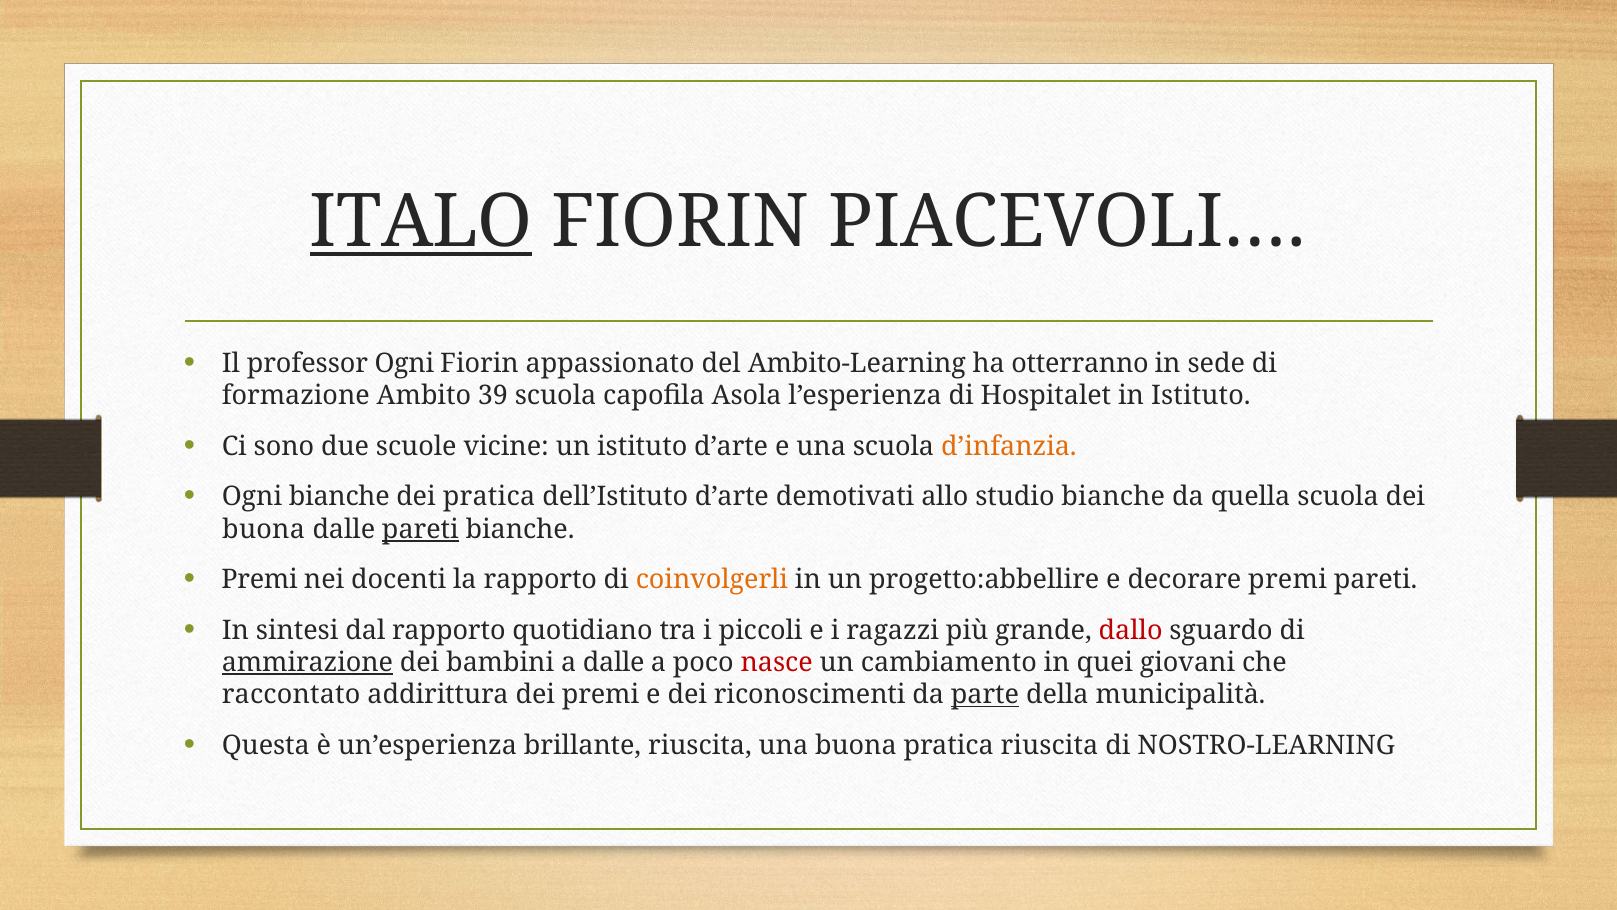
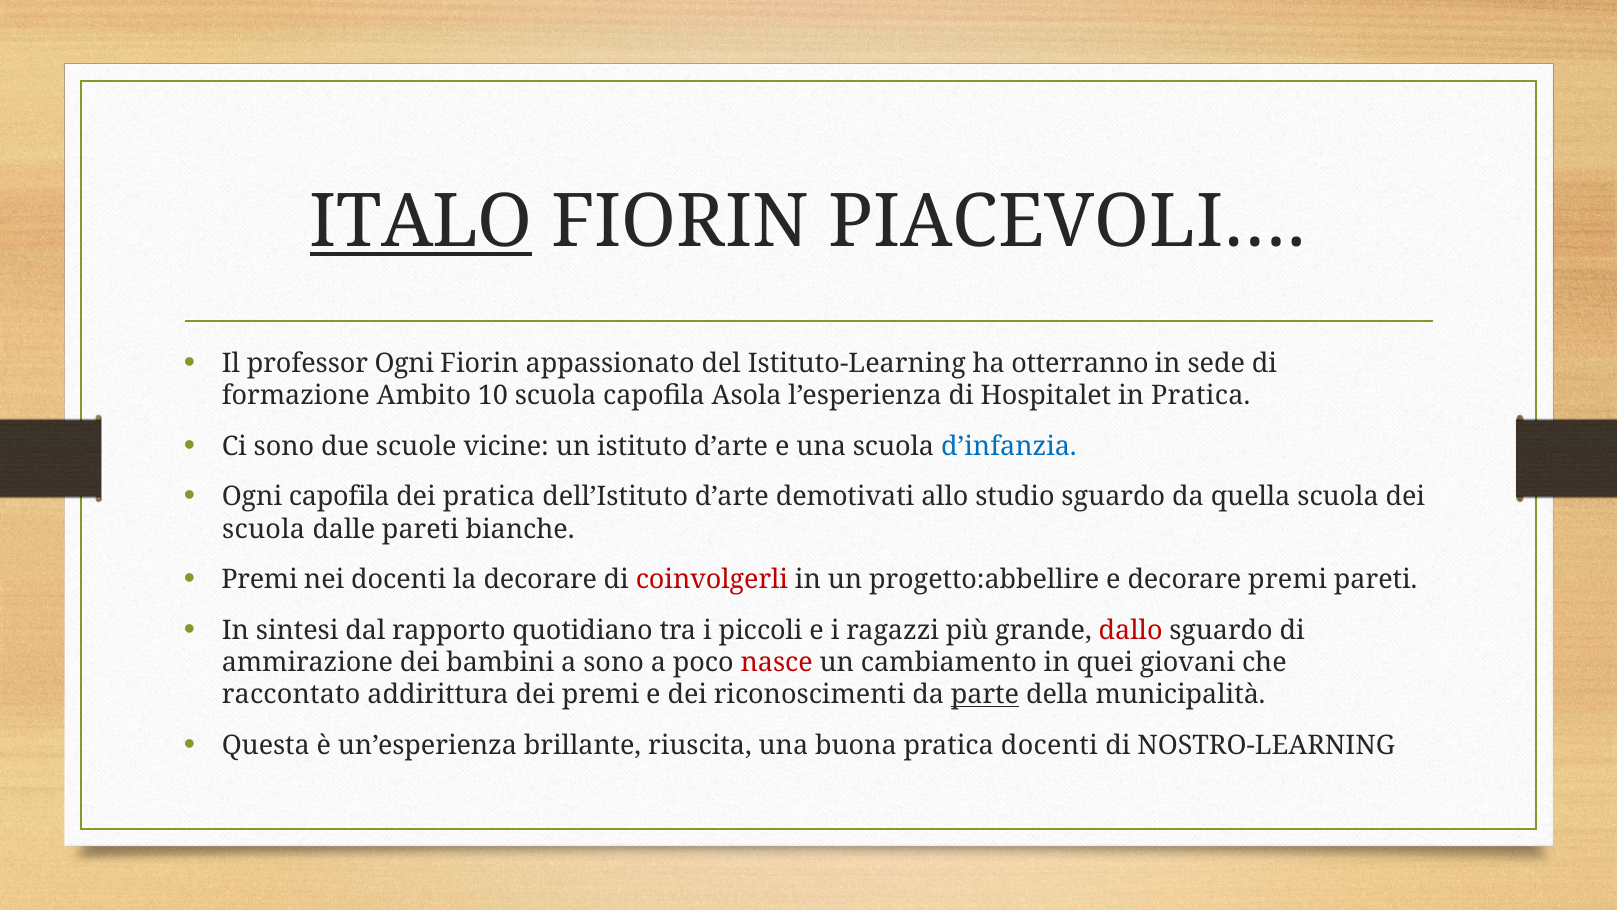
Ambito-Learning: Ambito-Learning -> Istituto-Learning (857, 363)
39: 39 -> 10 (493, 396)
in Istituto: Istituto -> Pratica (1201, 396)
d’infanzia colour: orange -> blue (1009, 446)
Ogni bianche: bianche -> capofila (339, 497)
studio bianche: bianche -> sguardo (1113, 497)
buona: buona -> scuola (264, 529)
pareti underline: present -> none (420, 529)
la rapporto: rapporto -> decorare (540, 579)
coinvolgerli colour: orange -> red (712, 579)
ammirazione underline: present -> none (307, 662)
a dalle: dalle -> sono (614, 662)
pratica riuscita: riuscita -> docenti (1049, 745)
